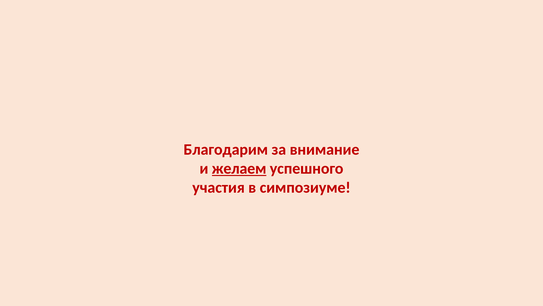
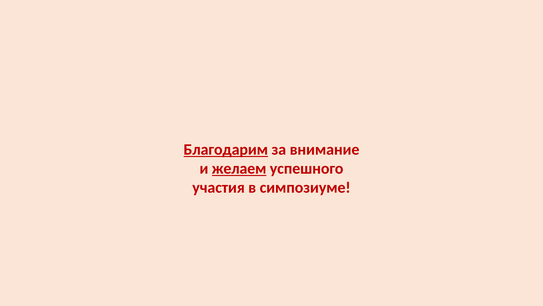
Благодарим underline: none -> present (226, 149)
